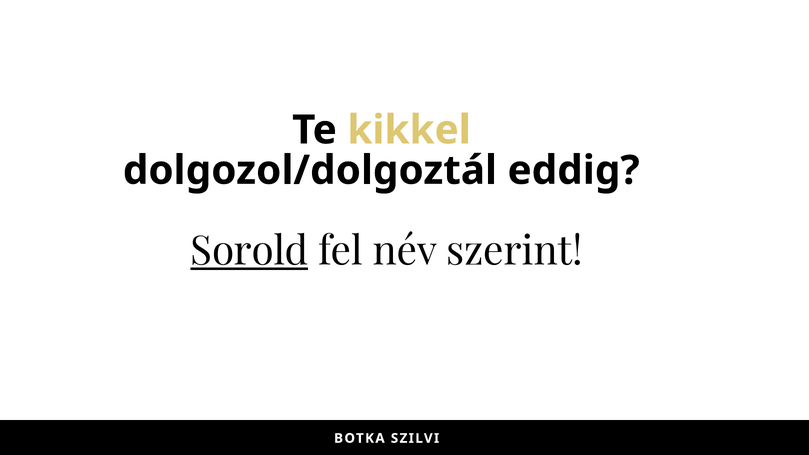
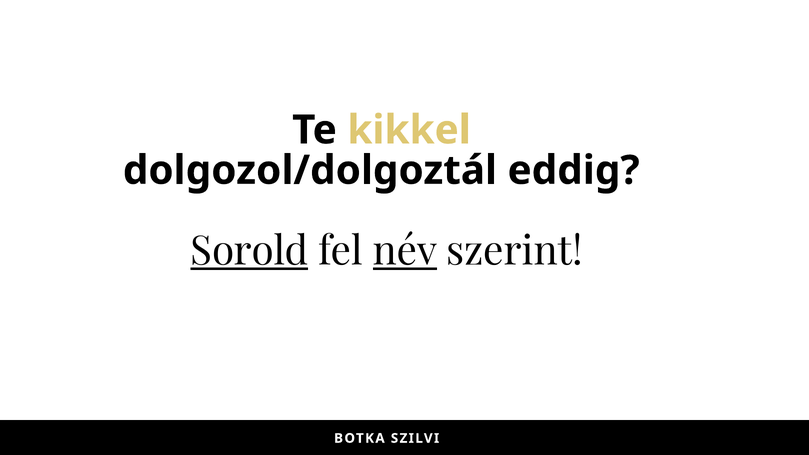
név underline: none -> present (405, 251)
